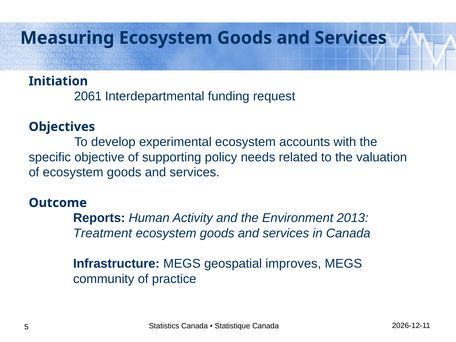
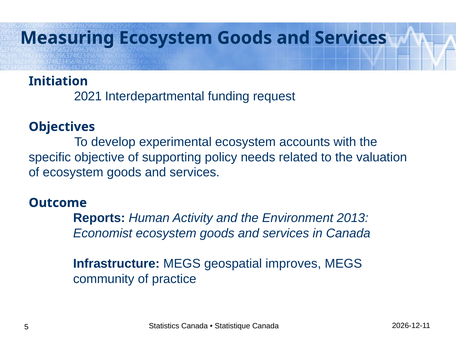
2061: 2061 -> 2021 (88, 96)
Treatment: Treatment -> Economist (103, 233)
